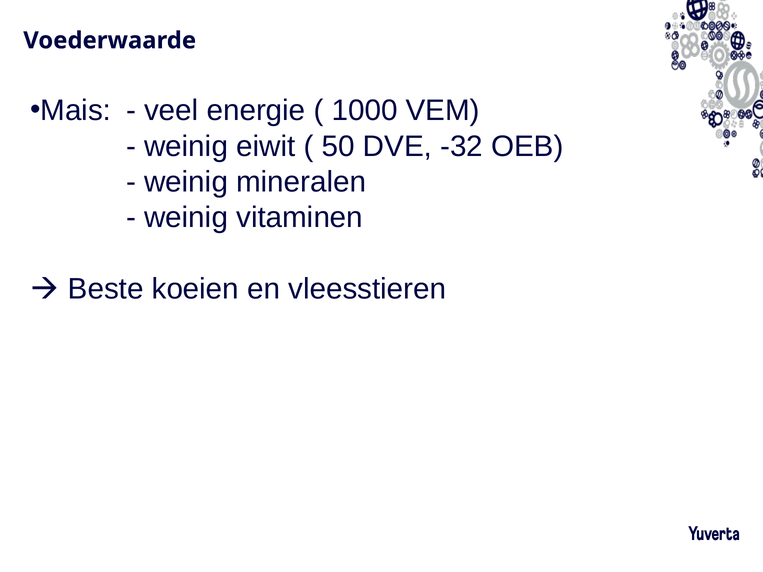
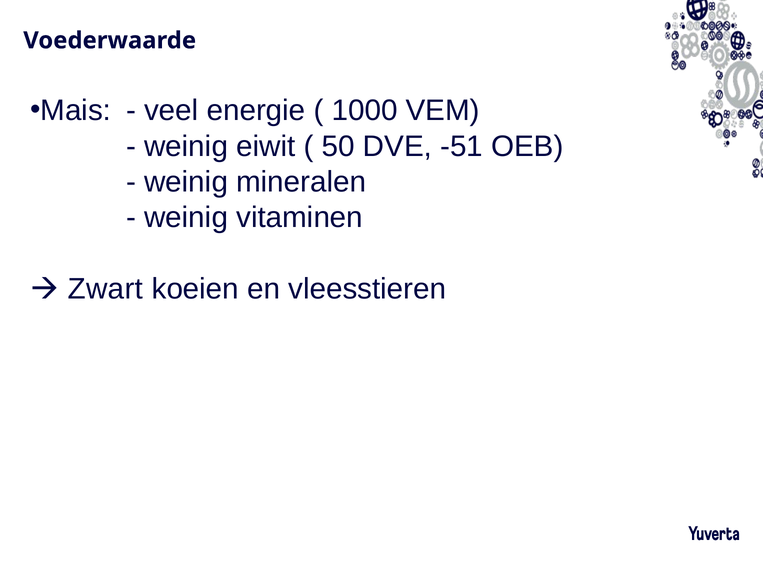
-32: -32 -> -51 (462, 146)
Beste: Beste -> Zwart (106, 289)
